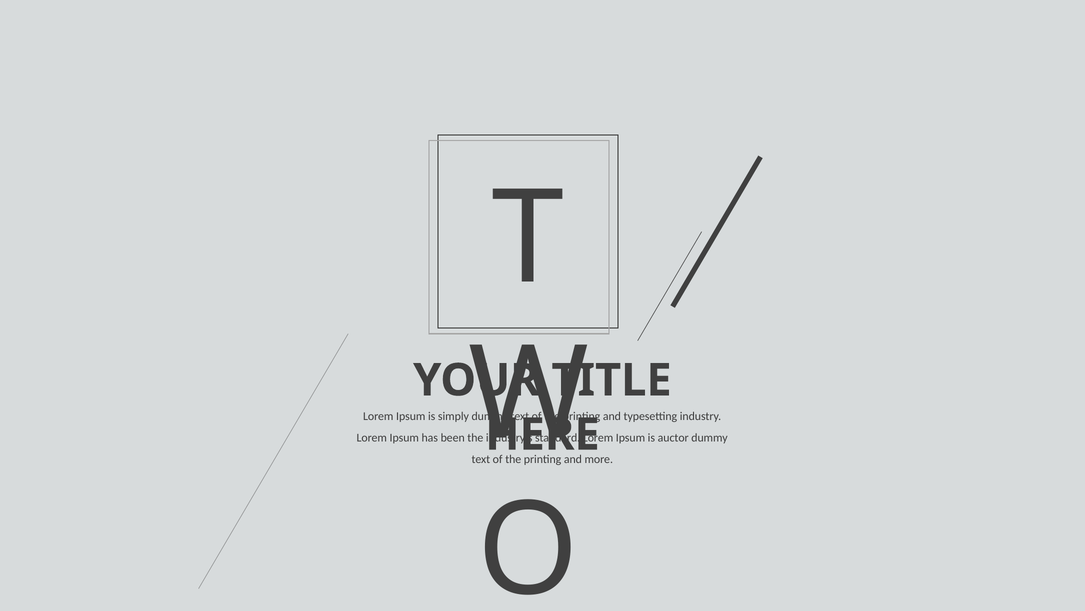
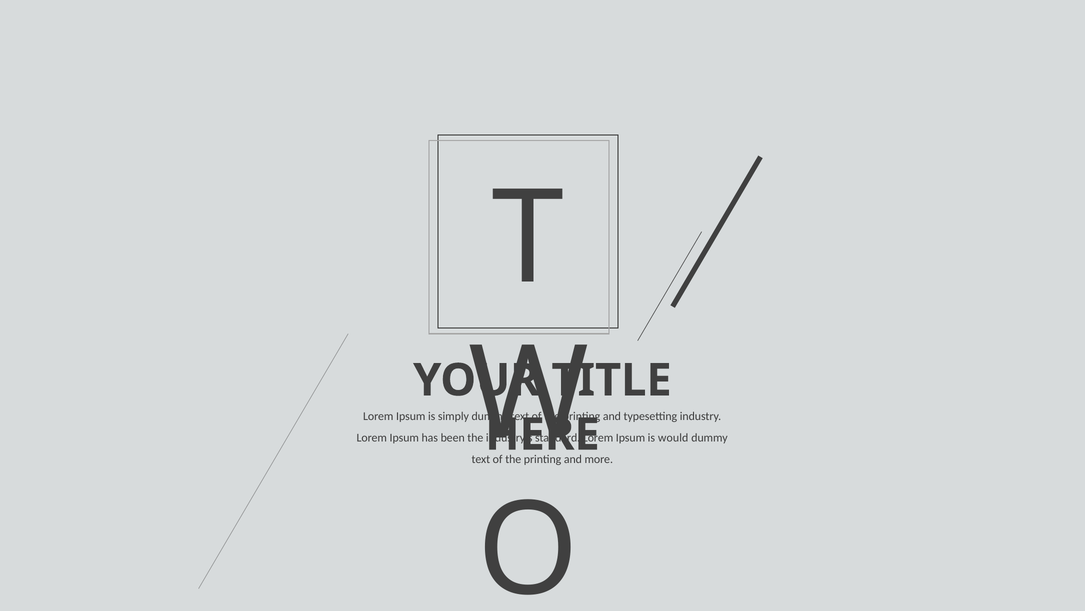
auctor: auctor -> would (673, 437)
